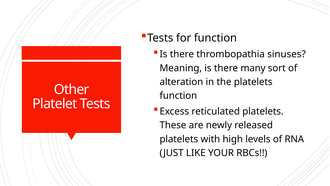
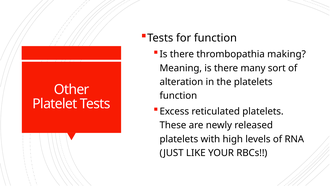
sinuses: sinuses -> making (287, 54)
